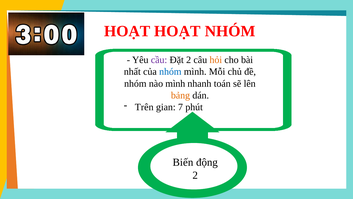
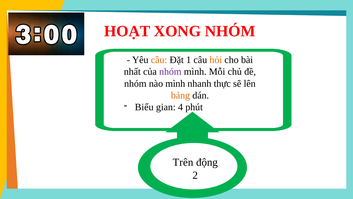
HOẠT HOẠT: HOẠT -> XONG (177, 31)
cầu colour: purple -> orange (159, 60)
Đặt 2: 2 -> 1 (189, 60)
nhóm colour: blue -> purple (170, 72)
toán: toán -> thực (222, 83)
Trên: Trên -> Biểu (144, 107)
7: 7 -> 4 (180, 107)
Biến: Biến -> Trên (183, 162)
